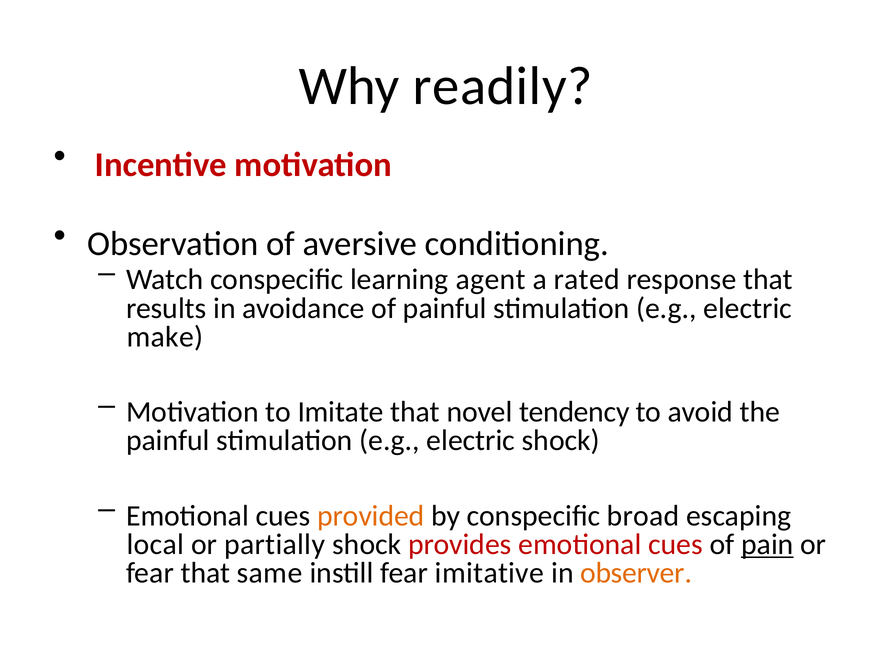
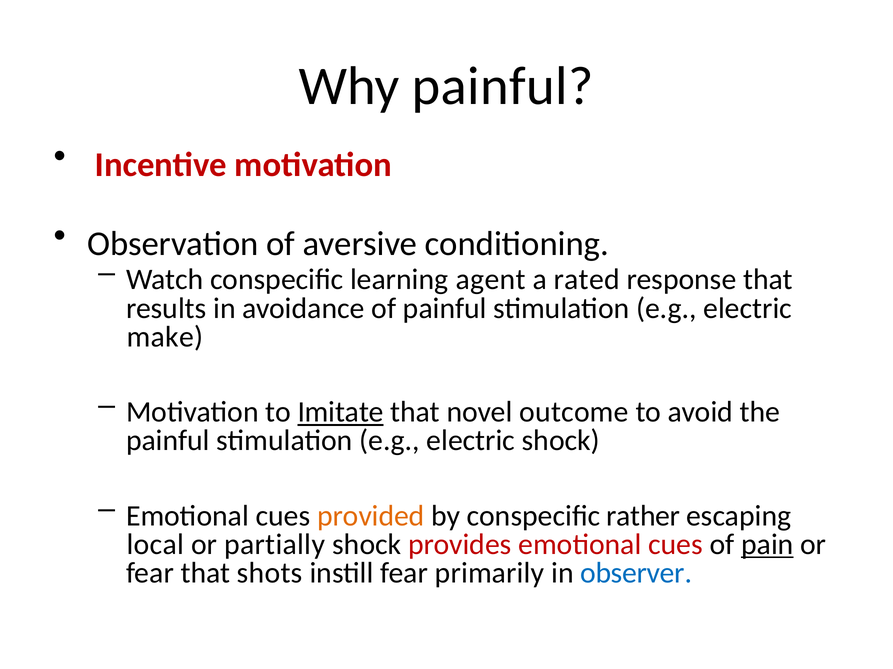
Why readily: readily -> painful (503, 86)
Imitate underline: none -> present (341, 413)
tendency: tendency -> outcome (574, 413)
broad: broad -> rather (643, 517)
same: same -> shots (270, 574)
imitative: imitative -> primarily (490, 574)
observer colour: orange -> blue (636, 574)
